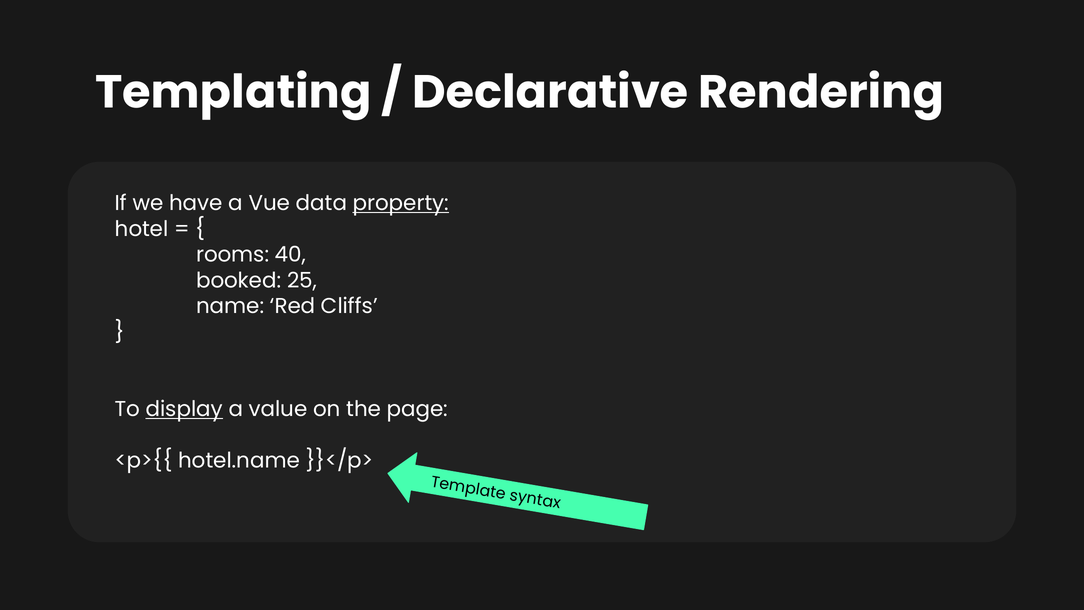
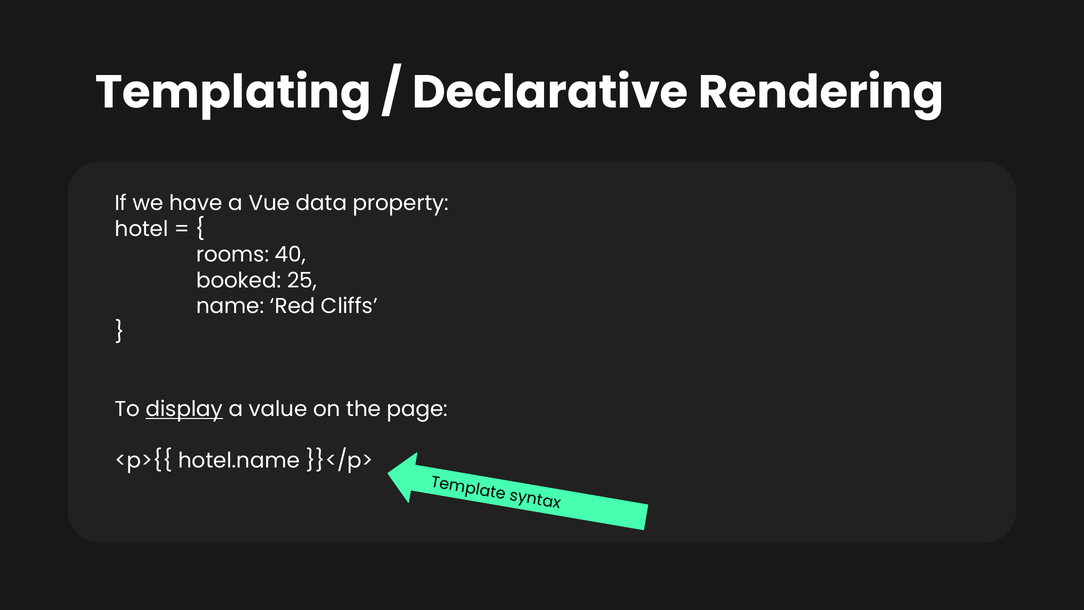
property underline: present -> none (401, 203)
